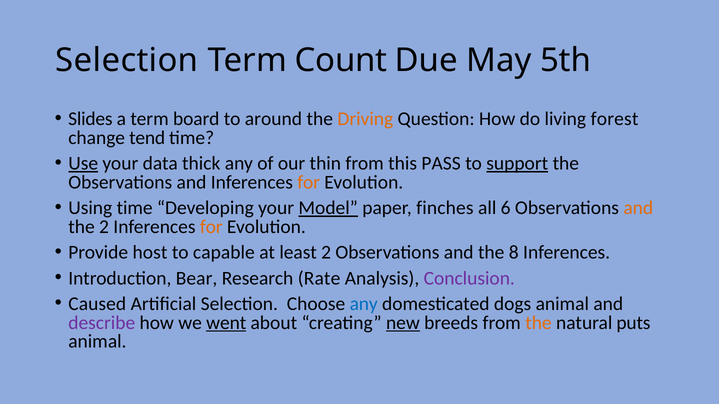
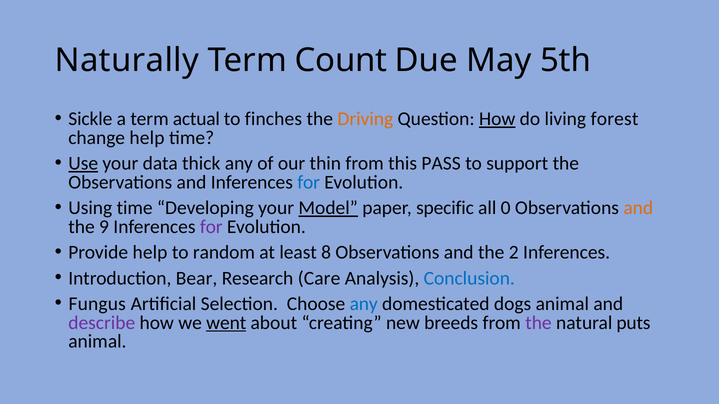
Selection: Selection -> Naturally (127, 60)
Slides: Slides -> Sickle (90, 119)
board: board -> actual (196, 119)
around: around -> finches (273, 119)
How underline: none -> present (497, 119)
change tend: tend -> help (147, 138)
support underline: present -> none (517, 164)
for colour: orange -> blue (309, 183)
finches: finches -> specific (445, 208)
6: 6 -> 0 (506, 208)
the 2: 2 -> 9 (104, 227)
for colour: orange -> purple (211, 227)
Provide host: host -> help (150, 253)
capable: capable -> random (224, 253)
least 2: 2 -> 8 (326, 253)
8: 8 -> 2 (514, 253)
Rate: Rate -> Care (319, 278)
Conclusion colour: purple -> blue (469, 278)
Caused: Caused -> Fungus (97, 304)
new underline: present -> none (403, 323)
the colour: orange -> purple (538, 323)
